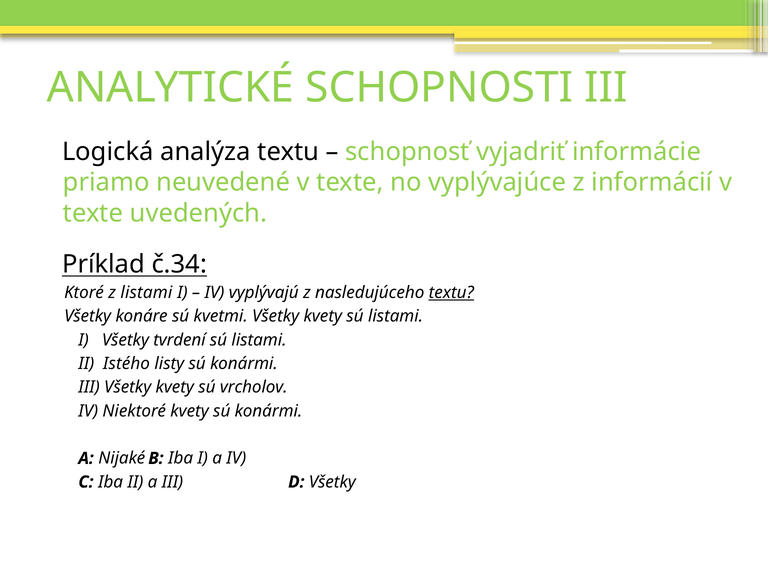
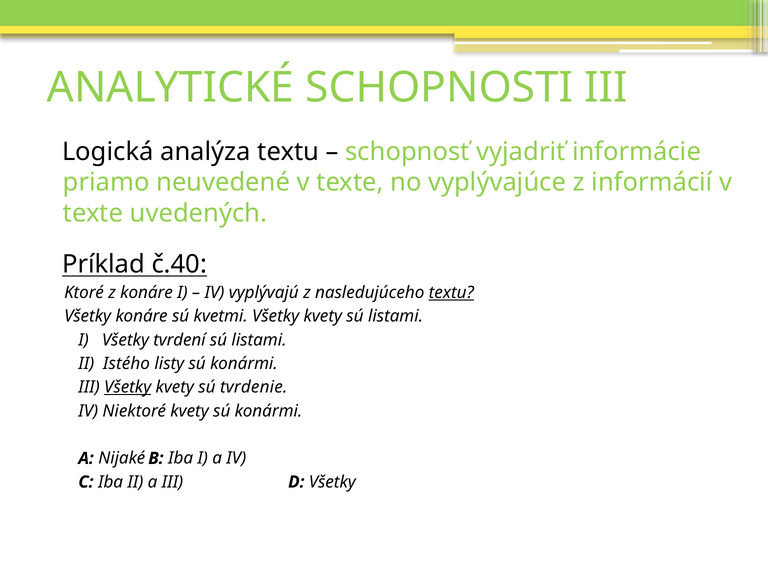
č.34: č.34 -> č.40 (179, 264)
z listami: listami -> konáre (146, 293)
Všetky underline: none -> present (128, 387)
vrcholov: vrcholov -> tvrdenie (254, 387)
